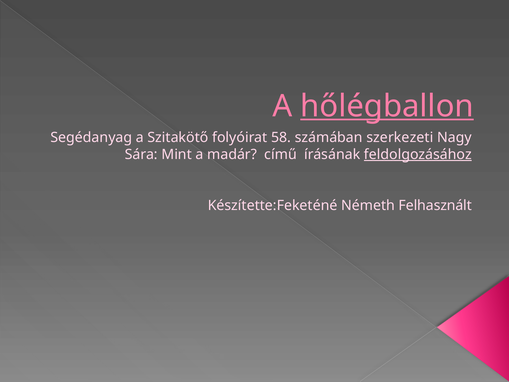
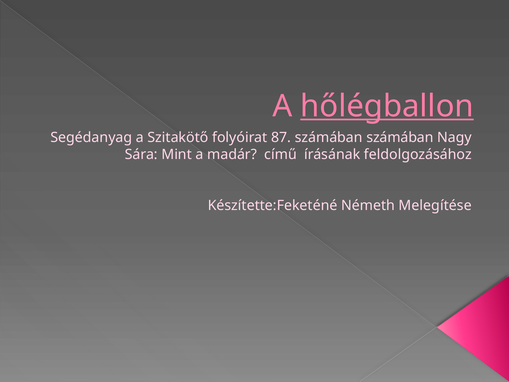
58: 58 -> 87 (281, 137)
számában szerkezeti: szerkezeti -> számában (400, 137)
feldolgozásához underline: present -> none (418, 154)
Felhasznált: Felhasznált -> Melegítése (435, 205)
